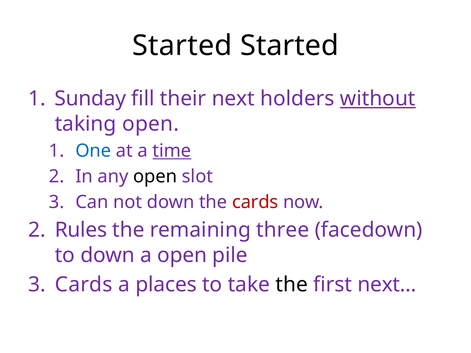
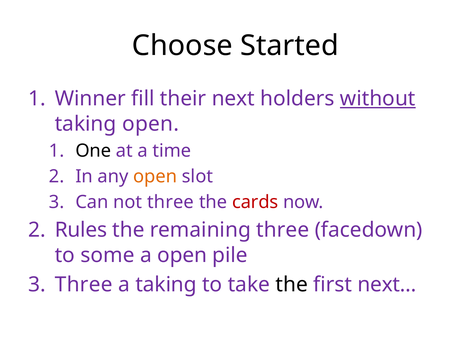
Started: Started -> Choose (182, 46)
Sunday: Sunday -> Winner (90, 99)
One colour: blue -> black (93, 151)
time underline: present -> none (172, 151)
open colour: black -> orange (155, 177)
not down: down -> three (171, 202)
to down: down -> some (108, 255)
Cards: Cards -> Three (84, 285)
a places: places -> taking (166, 285)
